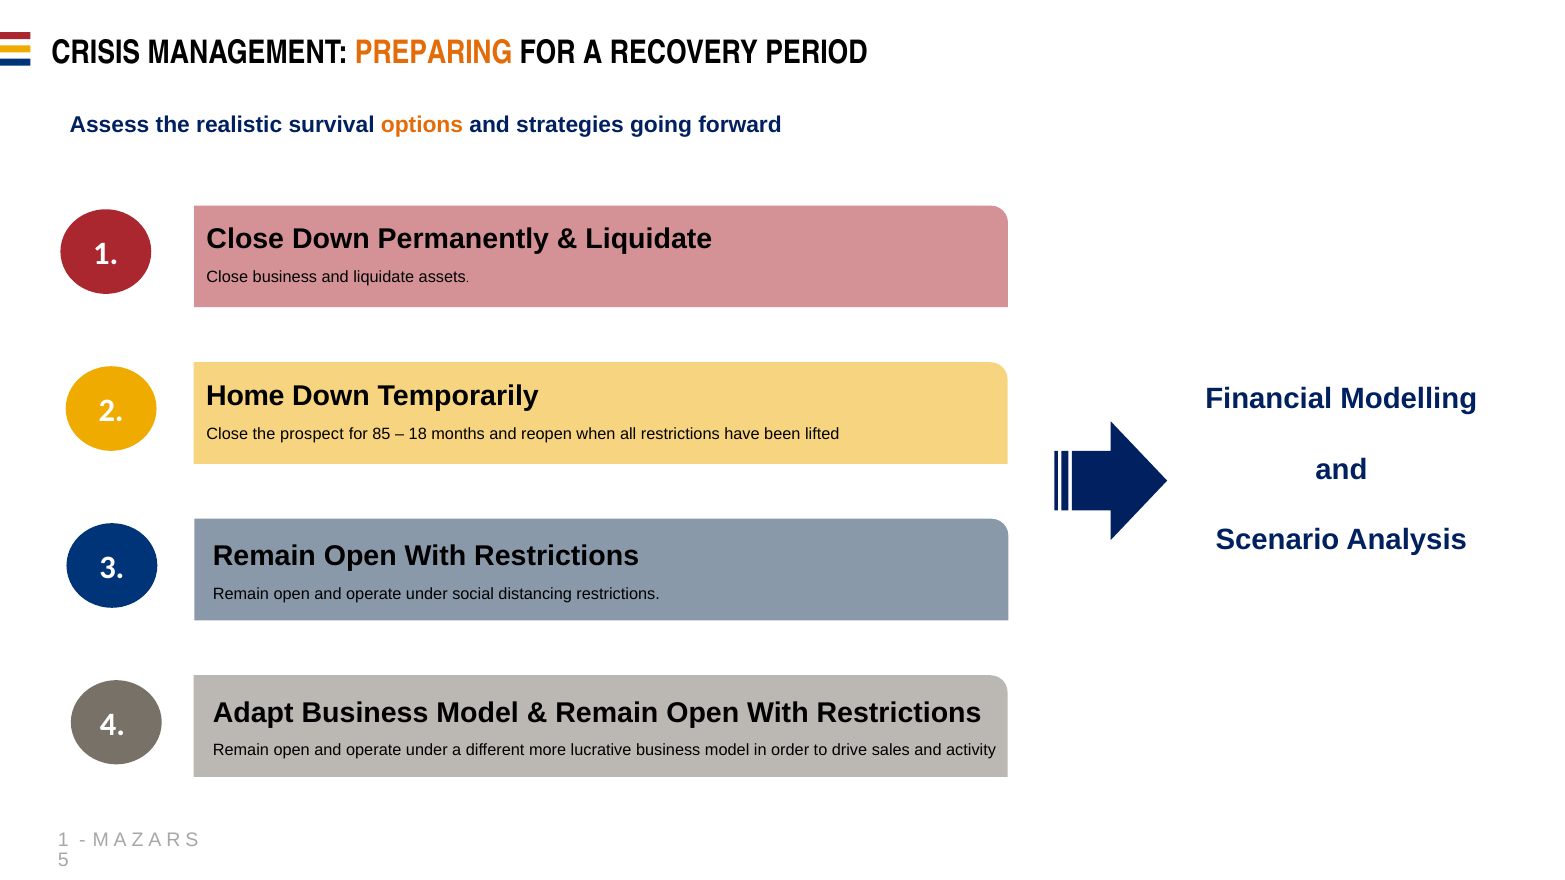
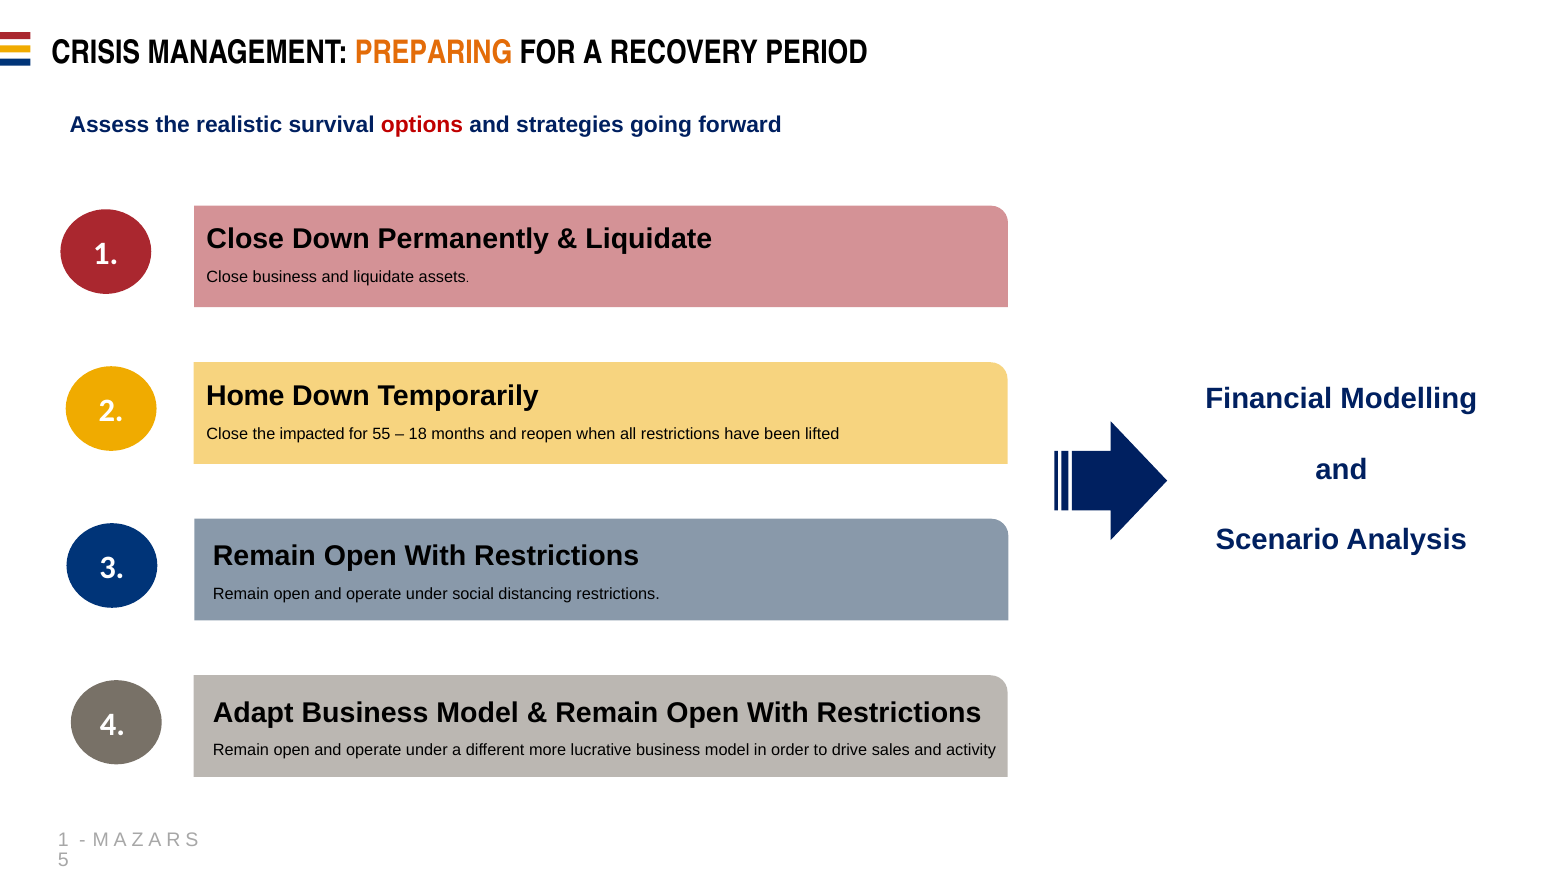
options colour: orange -> red (422, 125)
prospect: prospect -> impacted (312, 434)
85: 85 -> 55 (381, 434)
